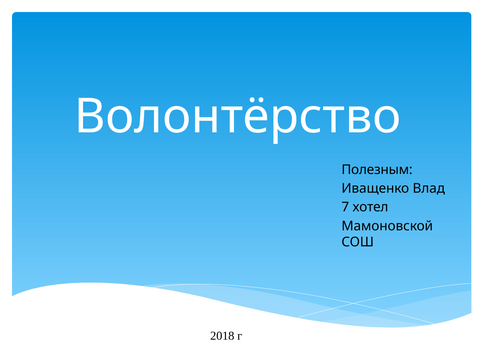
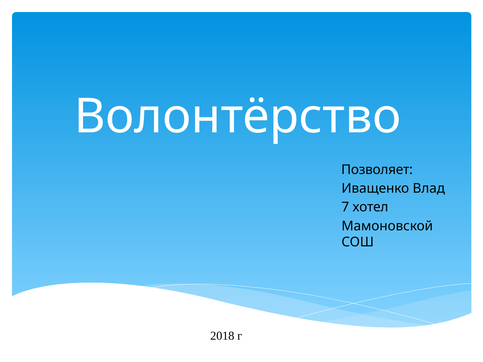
Полезным: Полезным -> Позволяет (377, 170)
